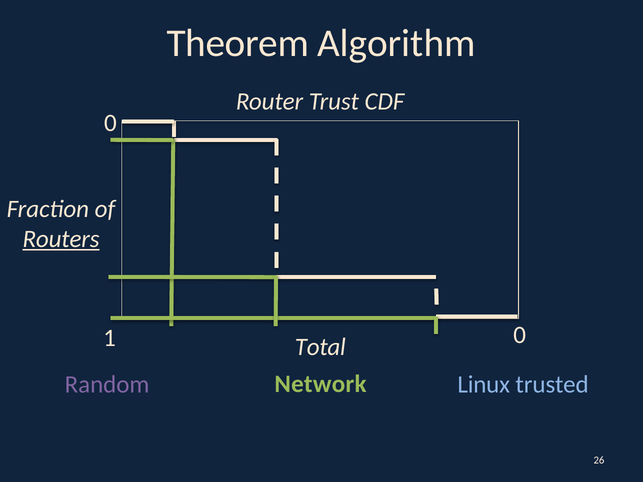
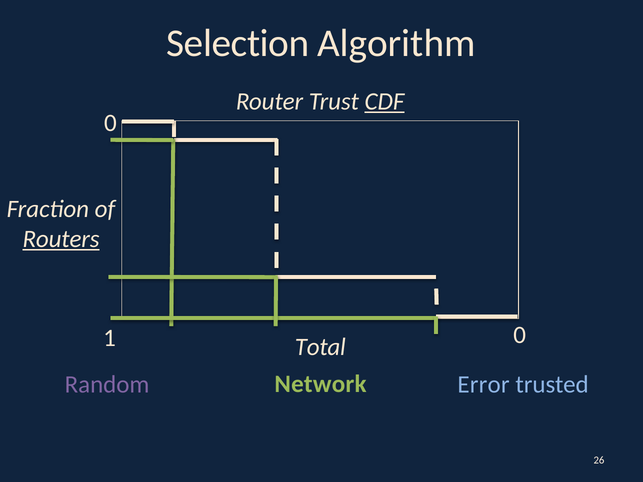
Theorem: Theorem -> Selection (238, 43)
CDF underline: none -> present (384, 101)
Linux: Linux -> Error (484, 385)
